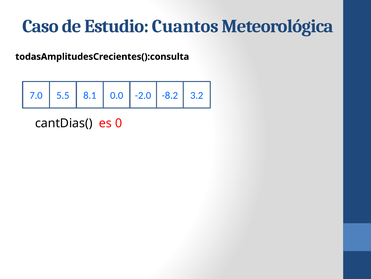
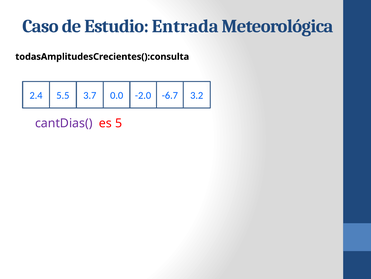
Cuantos: Cuantos -> Entrada (185, 26)
7.0: 7.0 -> 2.4 (36, 95)
8.1: 8.1 -> 3.7 (90, 95)
-8.2: -8.2 -> -6.7 (170, 95)
cantDias( colour: black -> purple (64, 123)
0: 0 -> 5 (119, 123)
